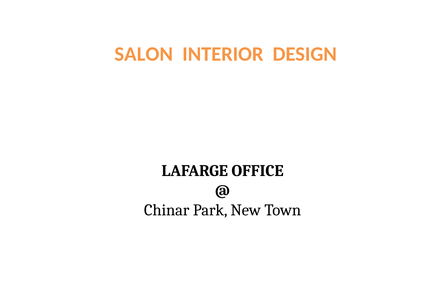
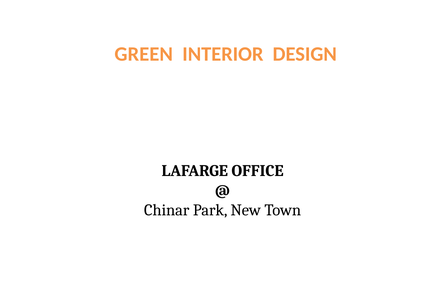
SALON: SALON -> GREEN (144, 54)
